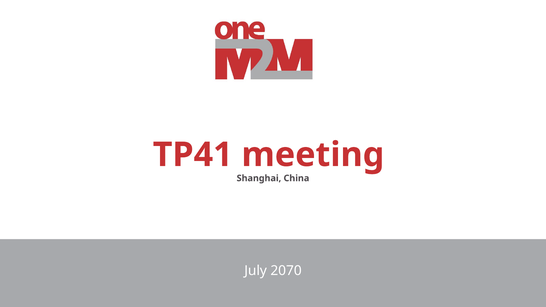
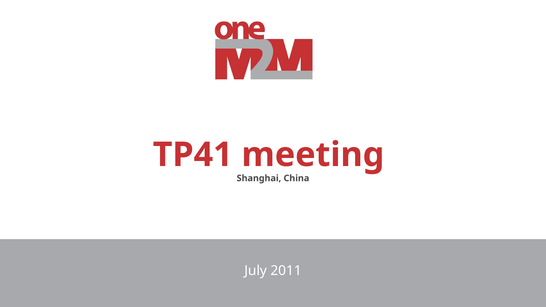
2070: 2070 -> 2011 (286, 271)
